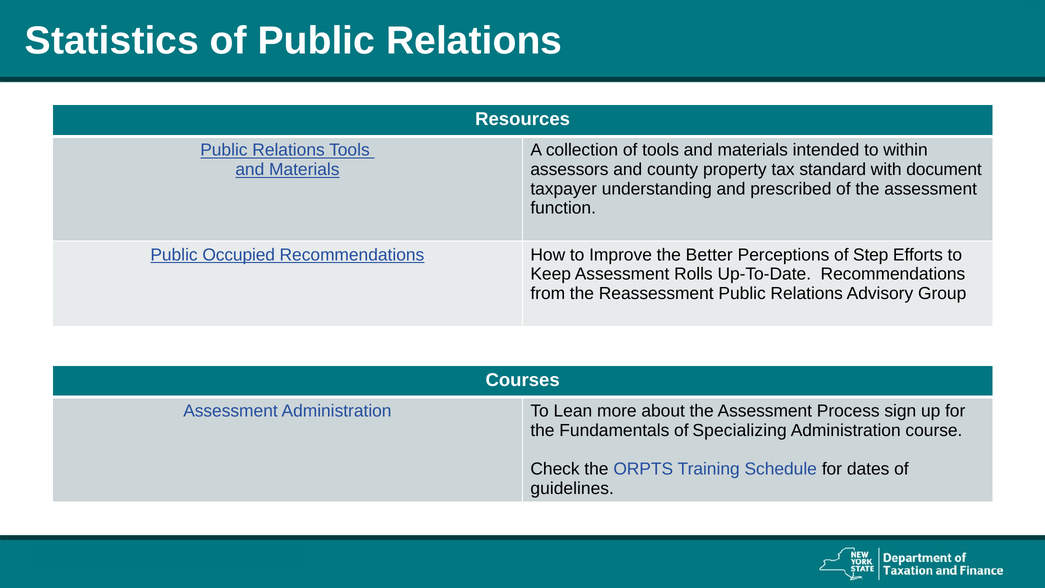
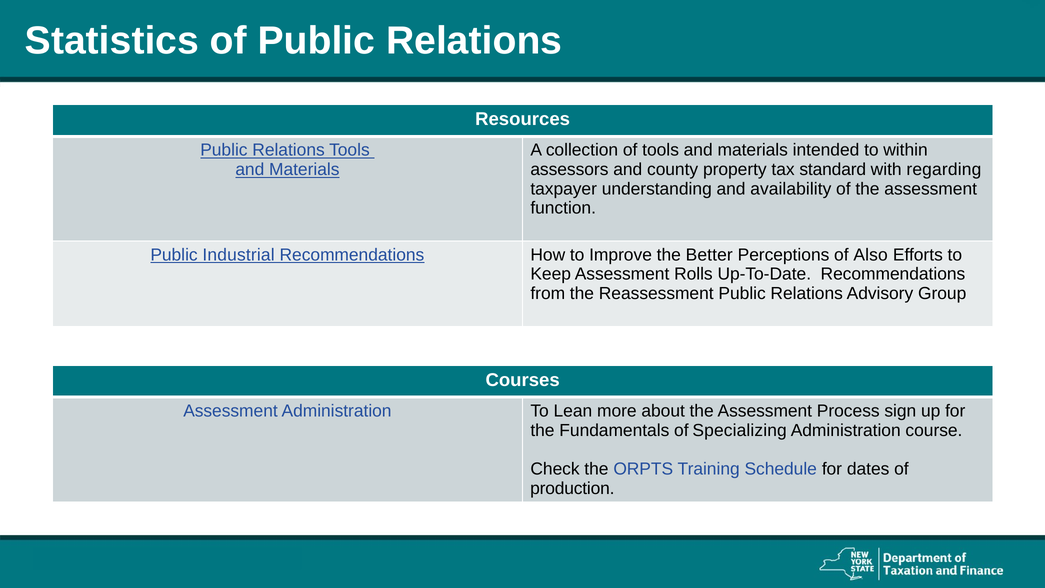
document: document -> regarding (944, 169)
prescribed: prescribed -> availability (791, 189)
Occupied: Occupied -> Industrial (239, 255)
Step: Step -> Also (871, 255)
guidelines: guidelines -> production (572, 488)
